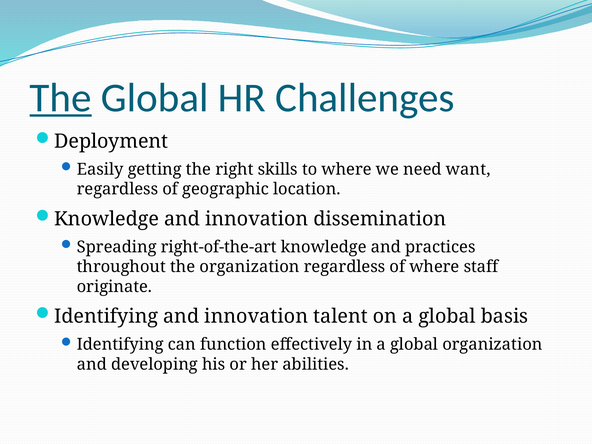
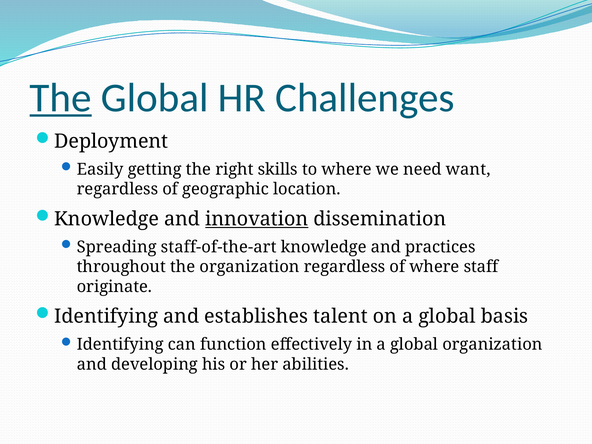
innovation underline: none -> present (257, 219)
right-of-the-art: right-of-the-art -> staff-of-the-art (219, 247)
Identifying and innovation: innovation -> establishes (256, 316)
